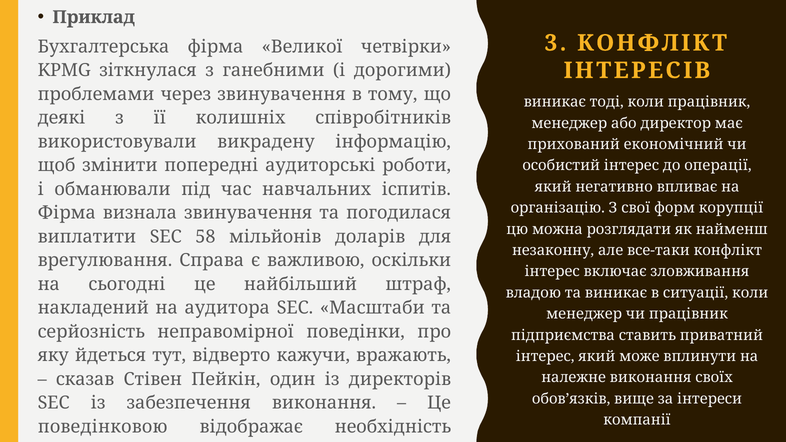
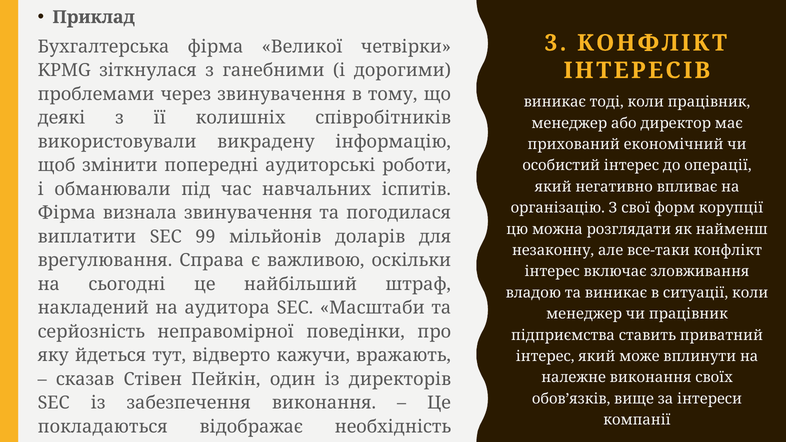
58: 58 -> 99 (205, 237)
поведінковою: поведінковою -> покладаються (103, 427)
